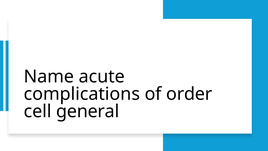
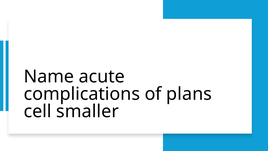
order: order -> plans (189, 94)
general: general -> smaller (88, 111)
